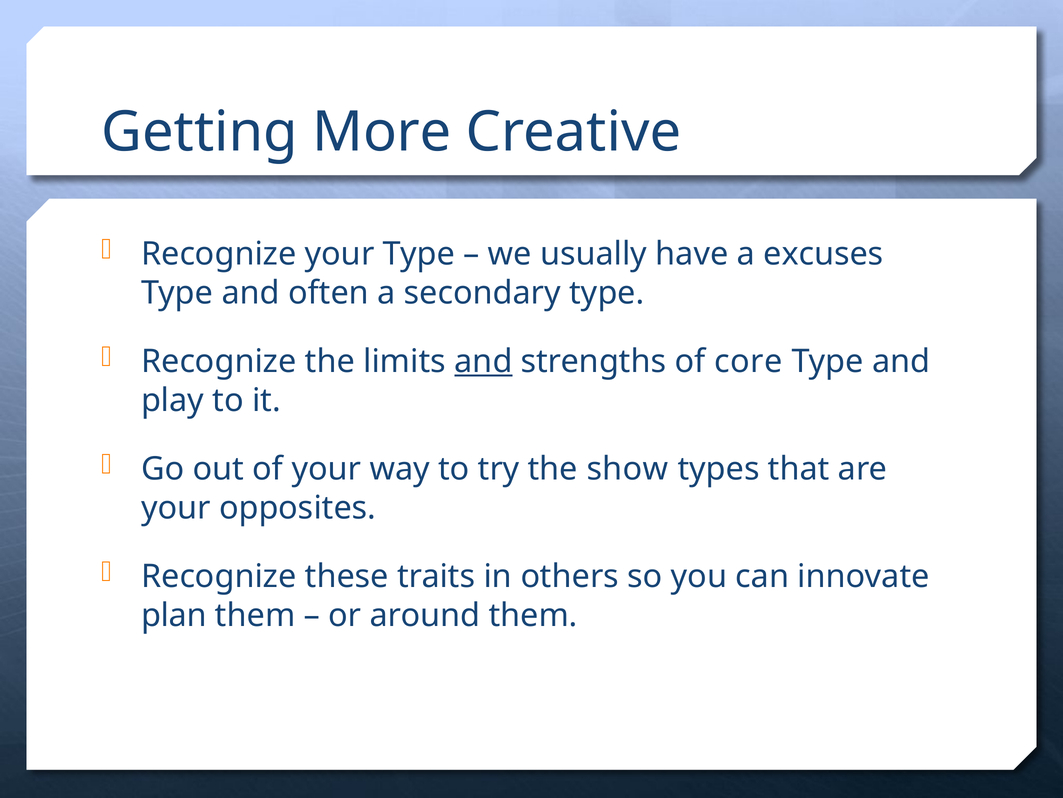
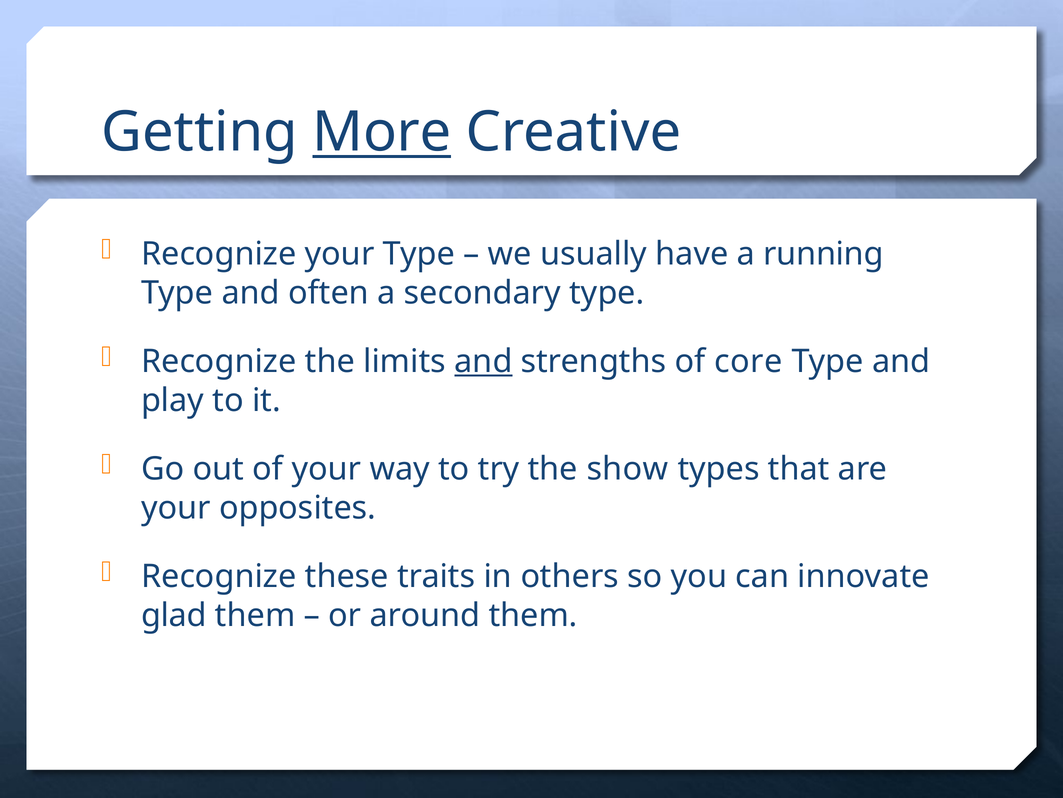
More underline: none -> present (382, 132)
excuses: excuses -> running (824, 254)
plan: plan -> glad (174, 615)
